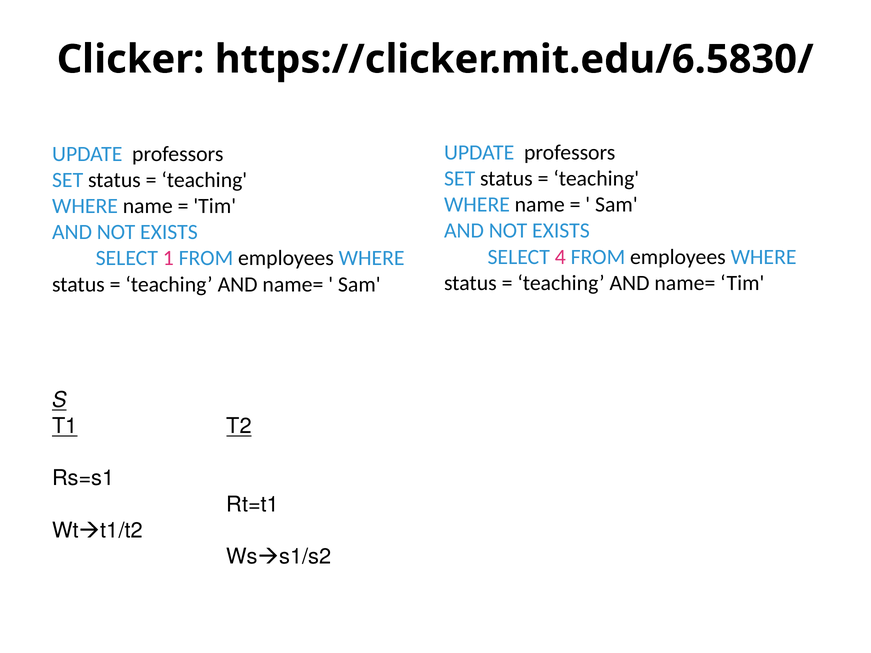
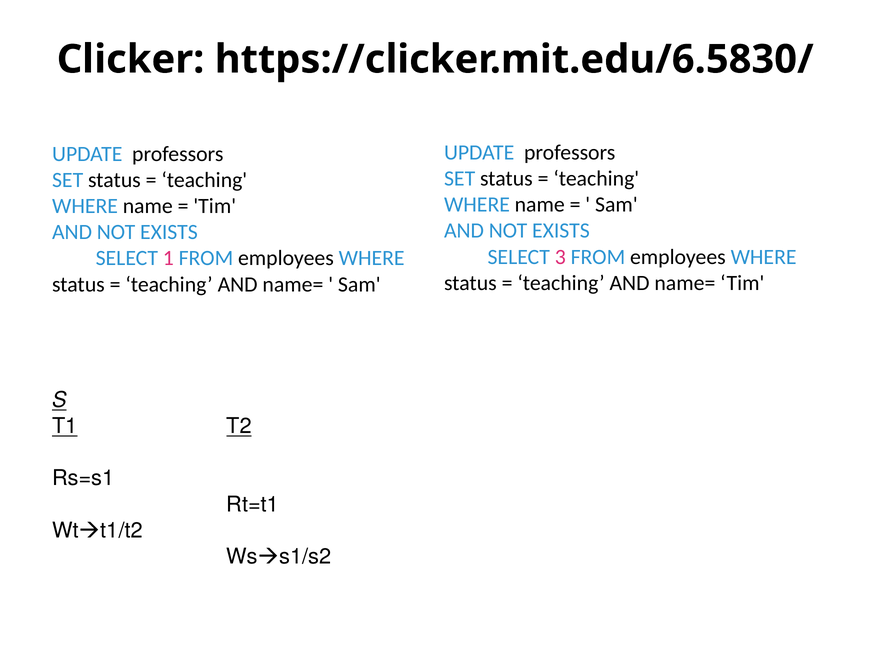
4: 4 -> 3 (560, 257)
